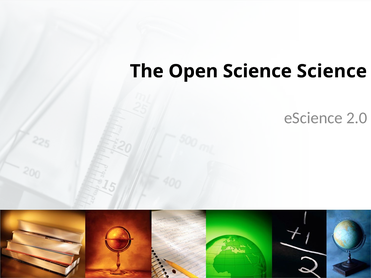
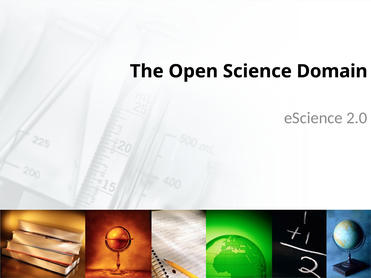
Science Science: Science -> Domain (332, 71)
